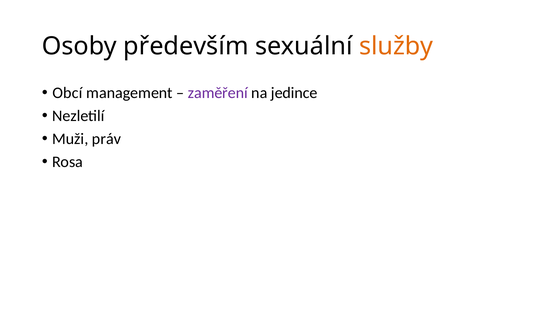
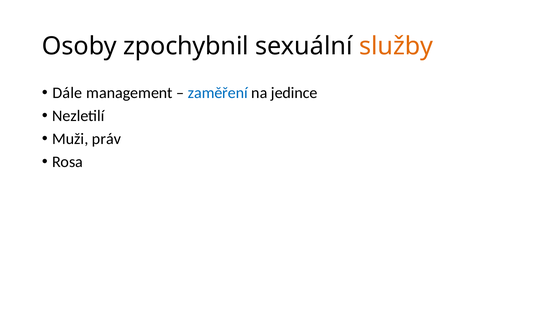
především: především -> zpochybnil (186, 46)
Obcí: Obcí -> Dále (67, 93)
zaměření colour: purple -> blue (218, 93)
